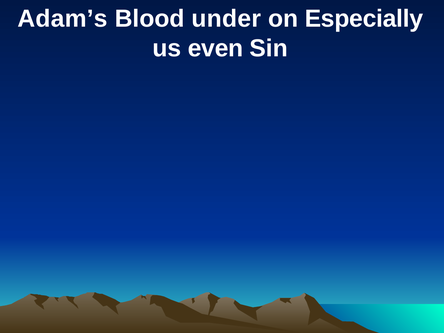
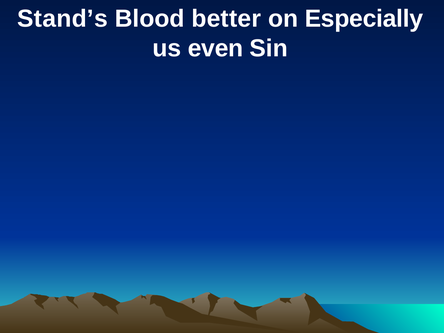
Adam’s: Adam’s -> Stand’s (63, 19)
under: under -> better (226, 19)
